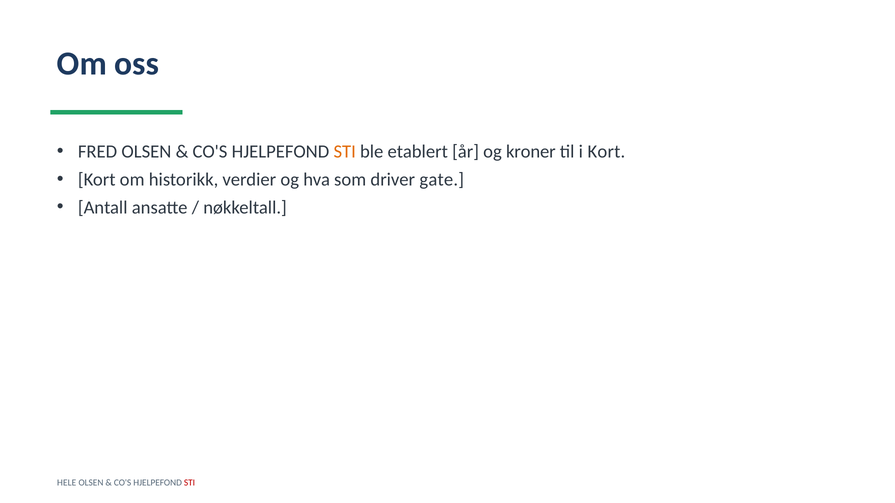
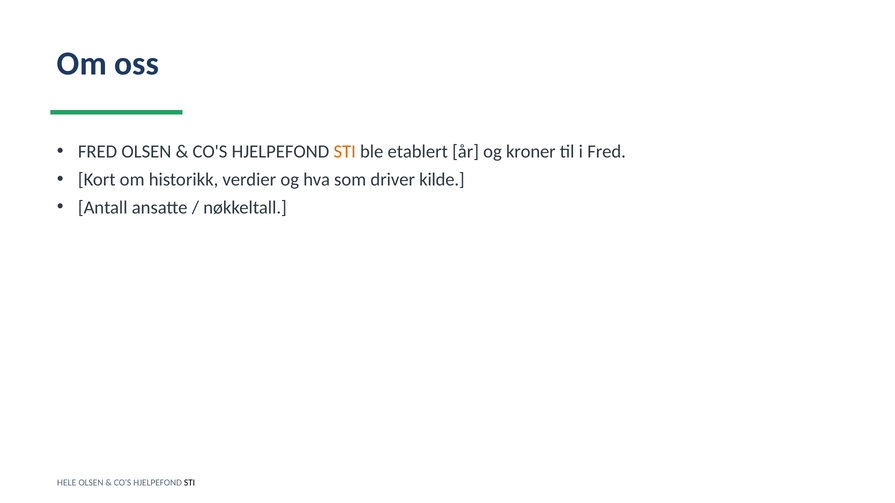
i Kort: Kort -> Fred (607, 152)
gate: gate -> kilde (442, 180)
STI colour: red -> black (190, 483)
